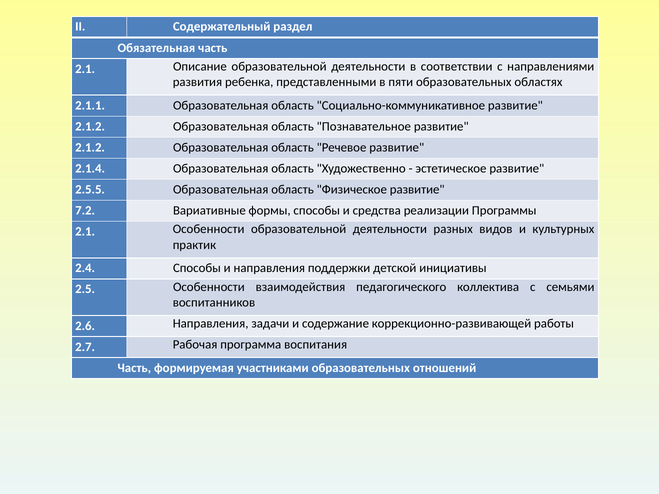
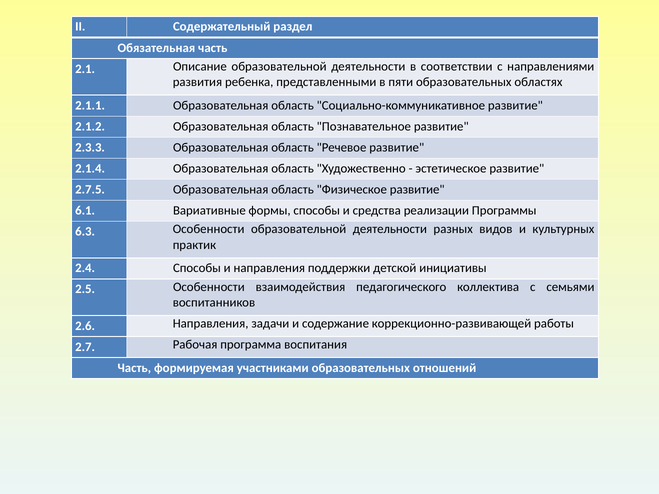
2.1.2: 2.1.2 -> 2.3.3 (90, 148)
2.5.5: 2.5.5 -> 2.7.5 (90, 190)
7.2: 7.2 -> 6.1 (85, 211)
2.1: 2.1 -> 6.3 (85, 232)
